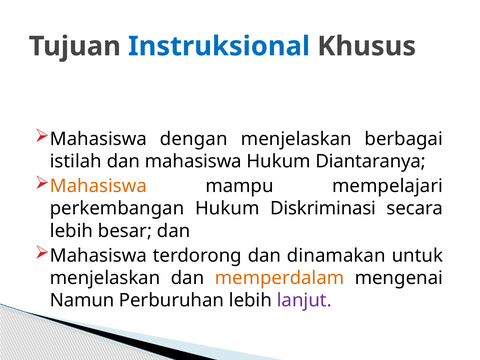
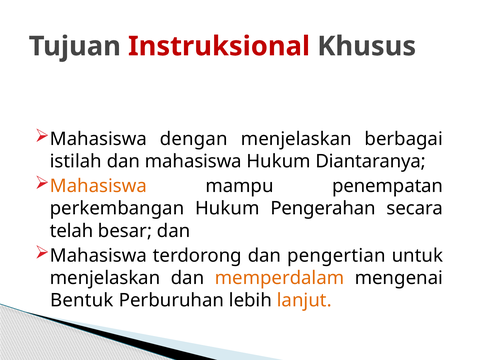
Instruksional colour: blue -> red (219, 46)
mempelajari: mempelajari -> penempatan (388, 186)
Diskriminasi: Diskriminasi -> Pengerahan (323, 208)
lebih: lebih -> telah (72, 231)
dinamakan: dinamakan -> pengertian (336, 256)
Namun: Namun -> Bentuk (82, 300)
lanjut colour: purple -> orange (304, 300)
